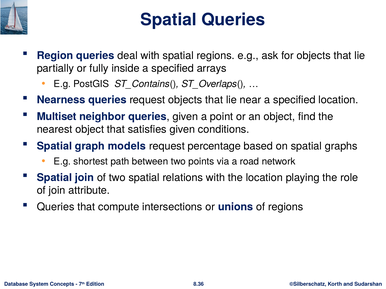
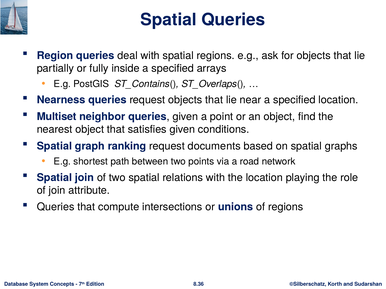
models: models -> ranking (127, 146)
percentage: percentage -> documents (214, 146)
